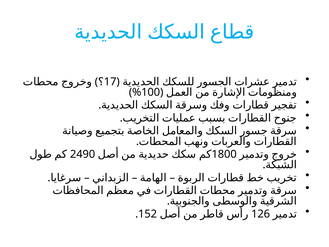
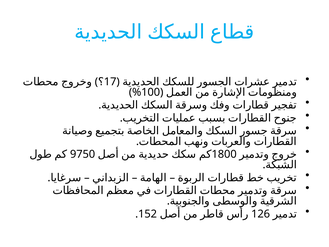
2490: 2490 -> 9750 (83, 154)
